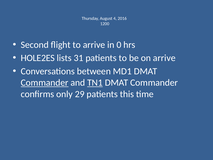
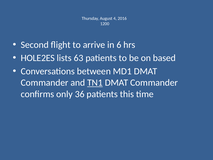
0: 0 -> 6 (119, 45)
31: 31 -> 63 (79, 58)
on arrive: arrive -> based (164, 58)
Commander underline: present -> none (45, 83)
29: 29 -> 36 (80, 94)
